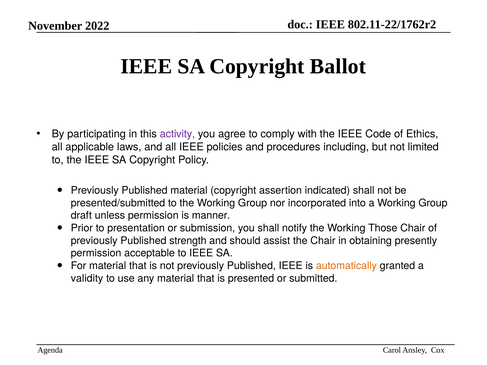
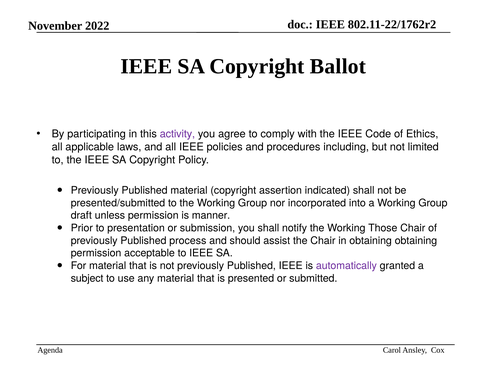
strength: strength -> process (188, 241)
obtaining presently: presently -> obtaining (416, 241)
automatically colour: orange -> purple (346, 266)
validity: validity -> subject (87, 278)
